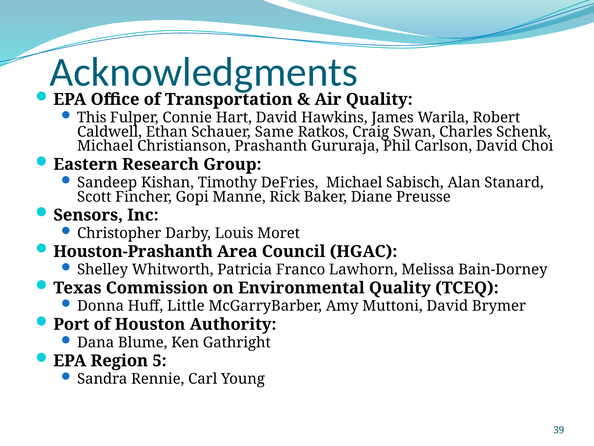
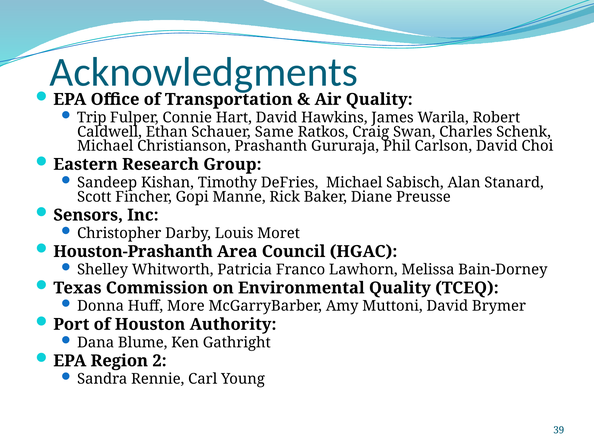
This: This -> Trip (92, 117)
Little: Little -> More (186, 306)
5: 5 -> 2 (160, 360)
